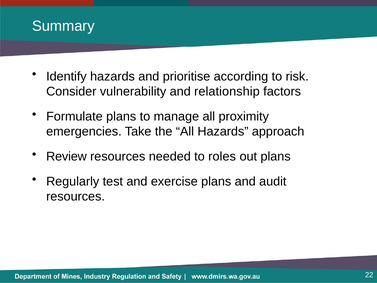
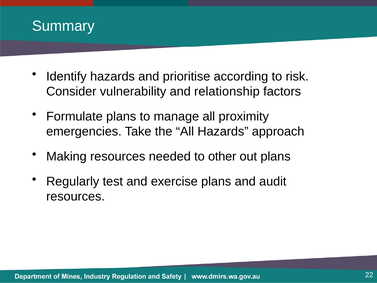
Review: Review -> Making (66, 156)
roles: roles -> other (222, 156)
